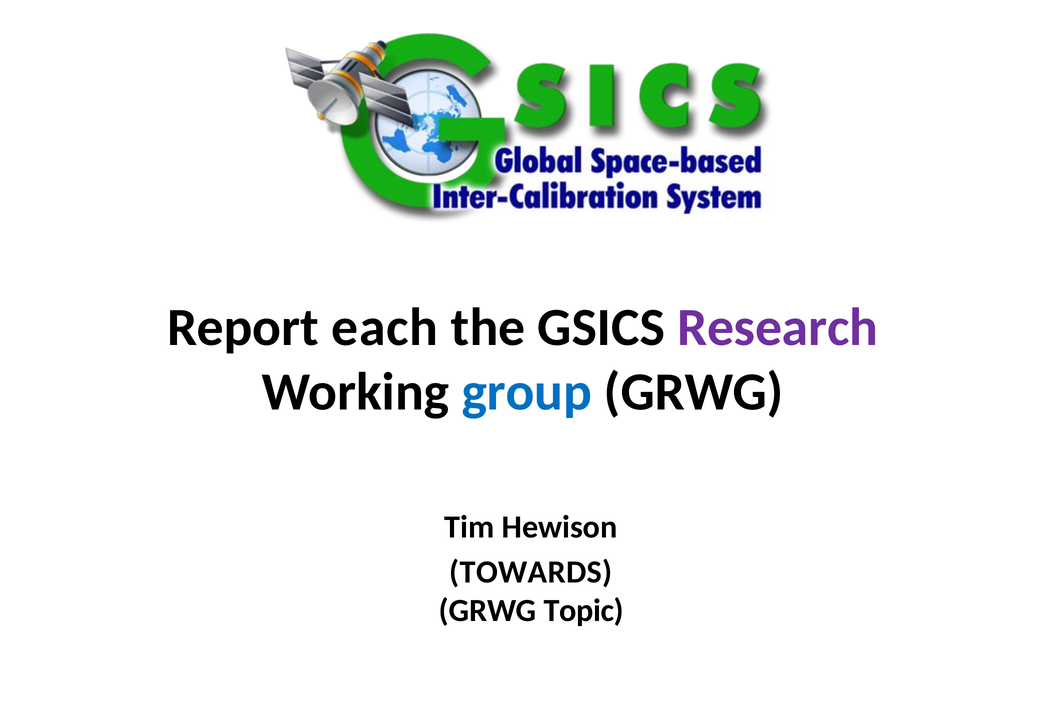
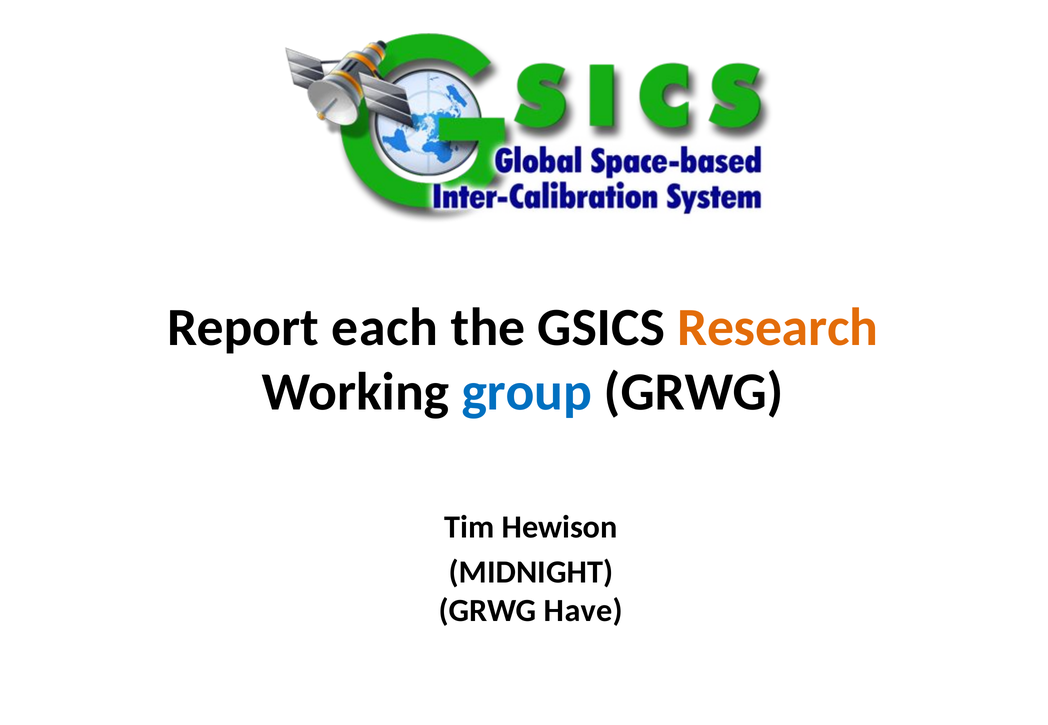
Research colour: purple -> orange (778, 328)
TOWARDS: TOWARDS -> MIDNIGHT (531, 573)
Topic: Topic -> Have (583, 611)
